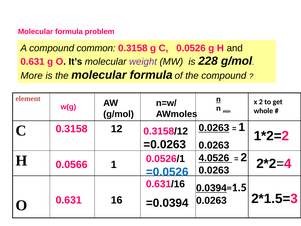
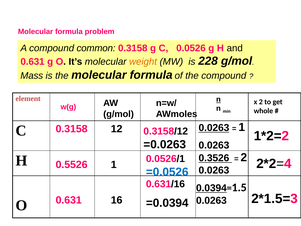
weight colour: purple -> orange (143, 62)
More: More -> Mass (32, 76)
4.0526: 4.0526 -> 0.3526 (214, 158)
0.0566: 0.0566 -> 0.5526 (72, 164)
